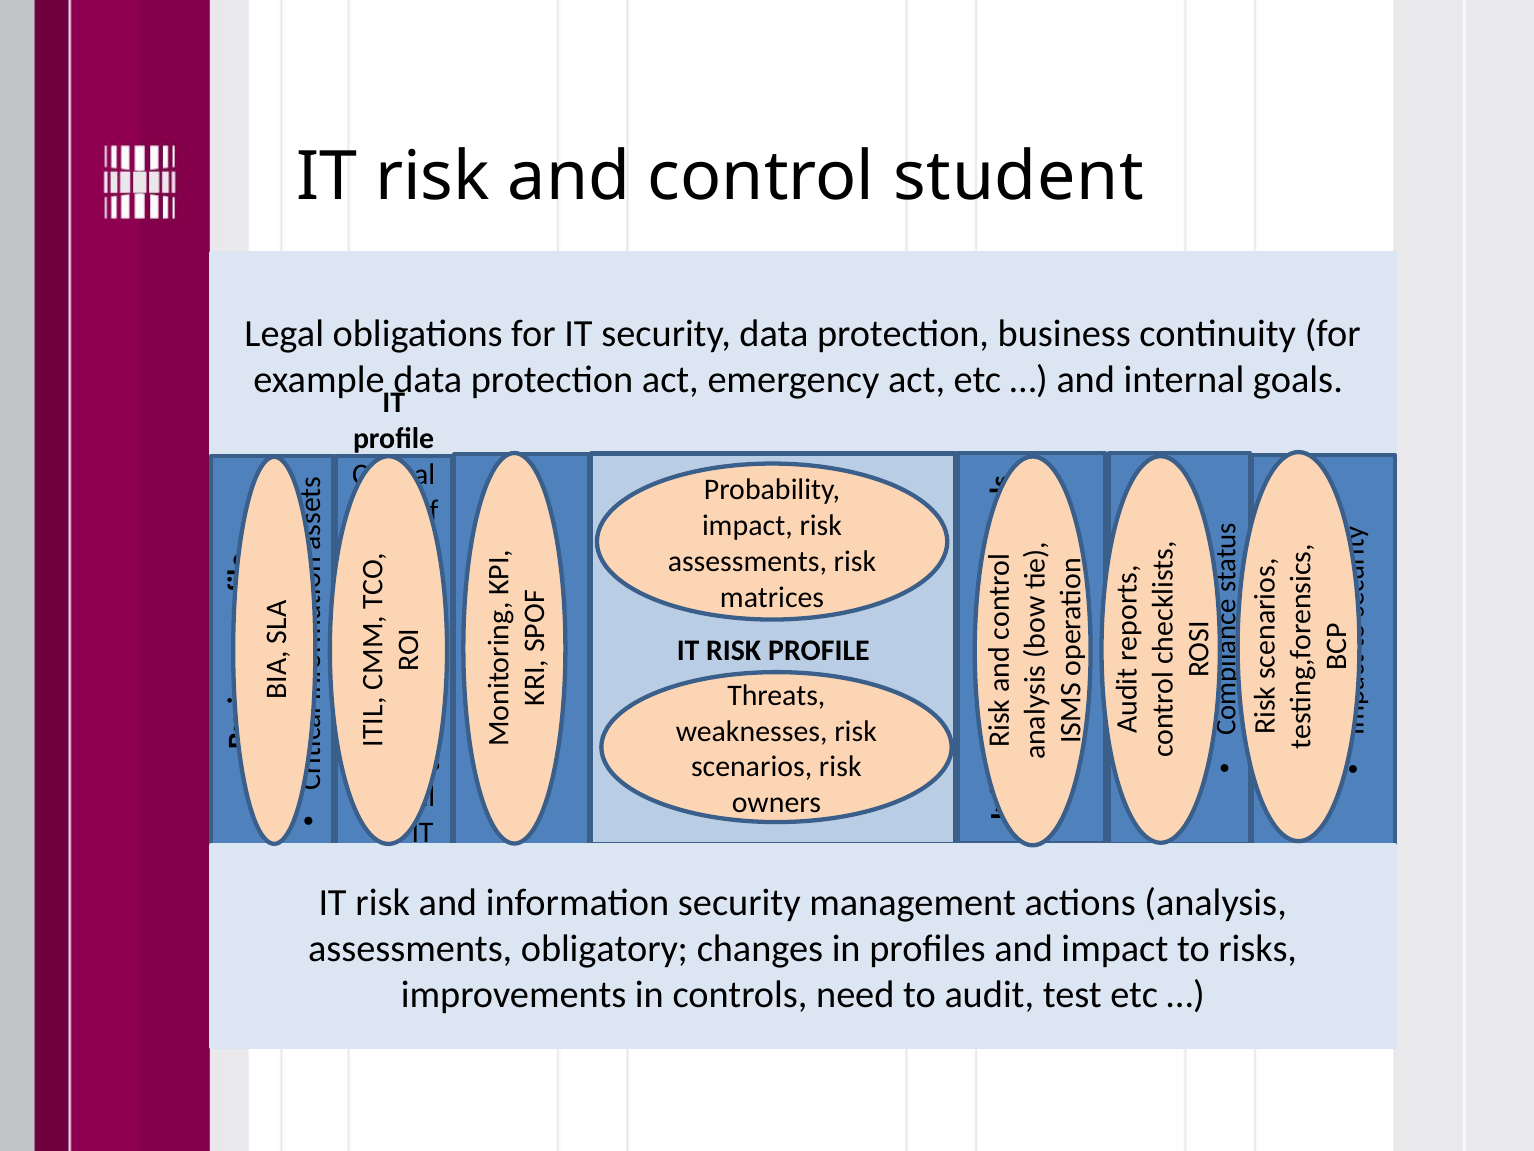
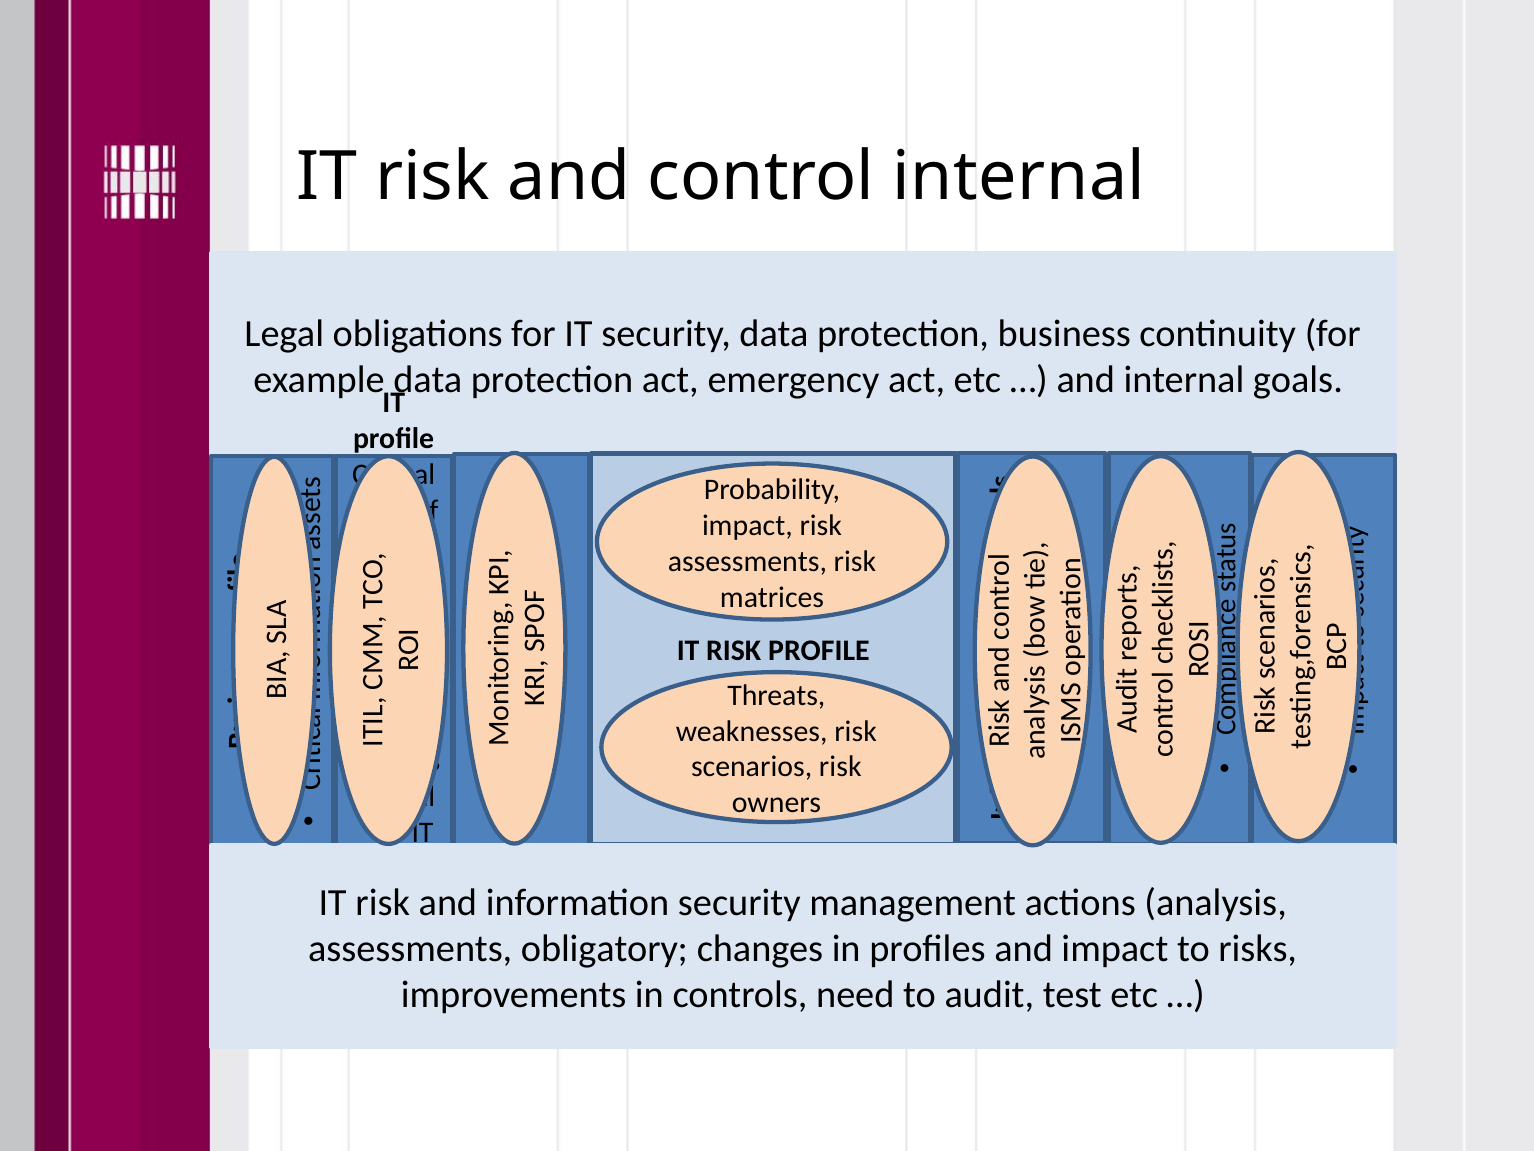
control student: student -> internal (1019, 177)
